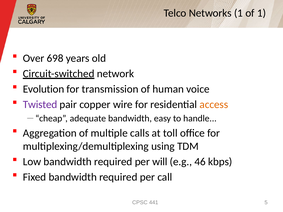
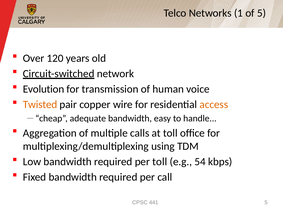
of 1: 1 -> 5 (261, 13)
698: 698 -> 120 (55, 58)
Twisted colour: purple -> orange (40, 105)
per will: will -> toll (160, 162)
46: 46 -> 54 (200, 162)
